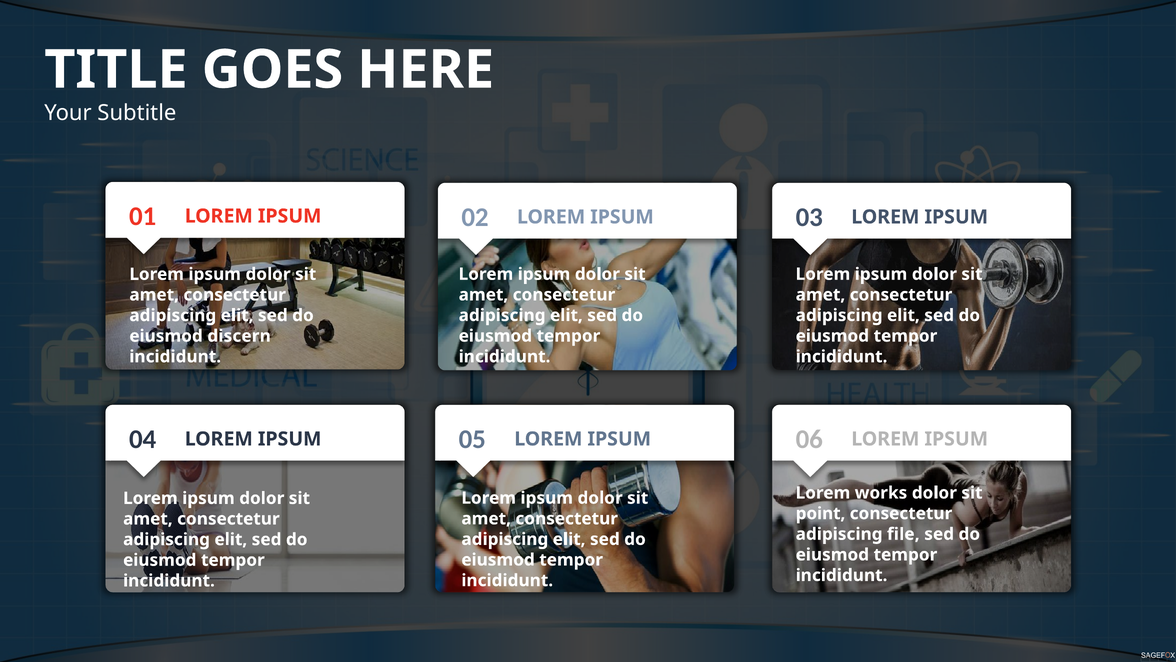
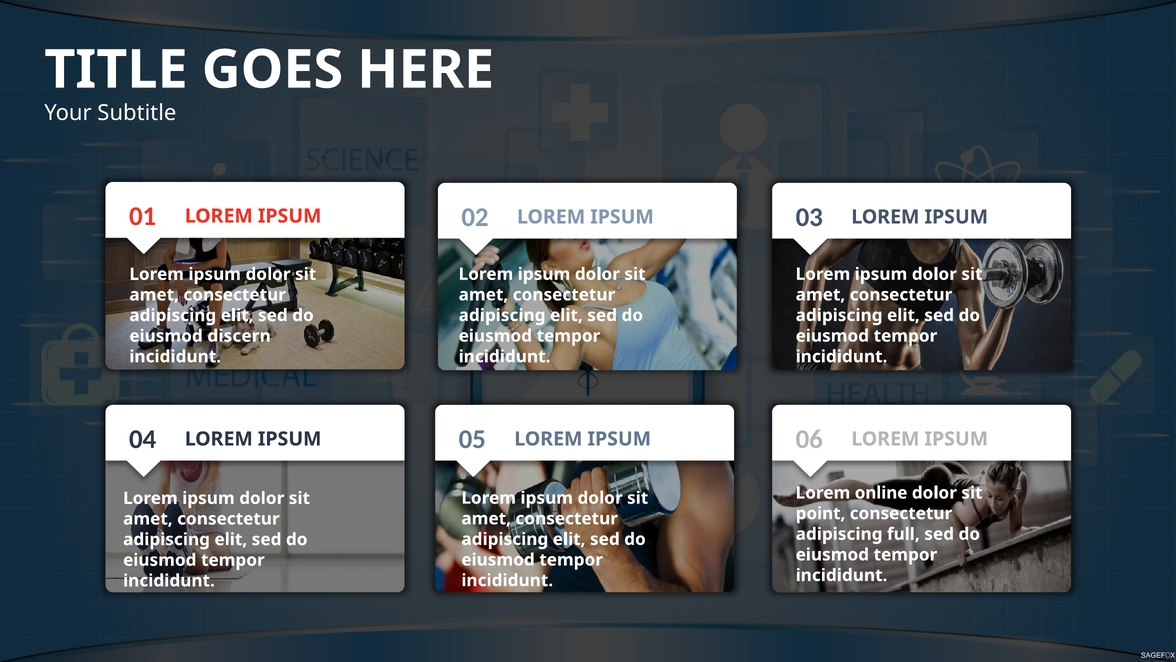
works: works -> online (881, 493)
file: file -> full (903, 534)
